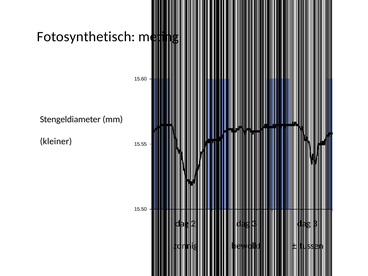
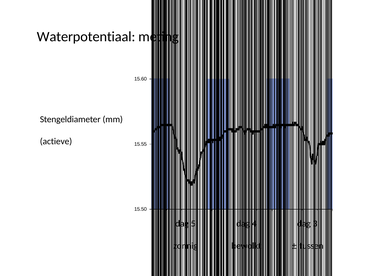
Fotosynthetisch: Fotosynthetisch -> Waterpotentiaal (86, 37)
kleiner: kleiner -> actieve (56, 141)
2: 2 -> 5 (193, 224)
3: 3 -> 4 (254, 224)
